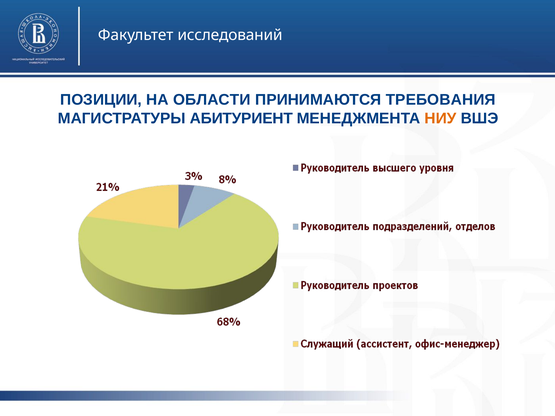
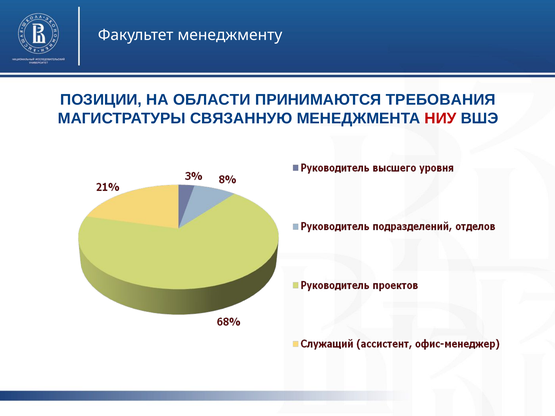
исследований: исследований -> менеджменту (230, 35)
АБИТУРИЕНТ: АБИТУРИЕНТ -> СВЯЗАННУЮ (241, 118)
НИУ colour: orange -> red (441, 118)
